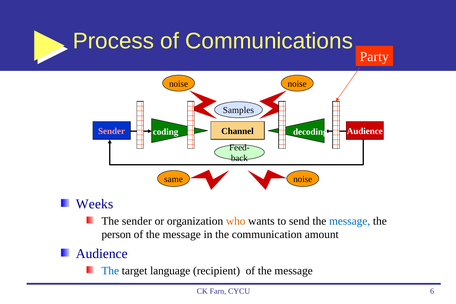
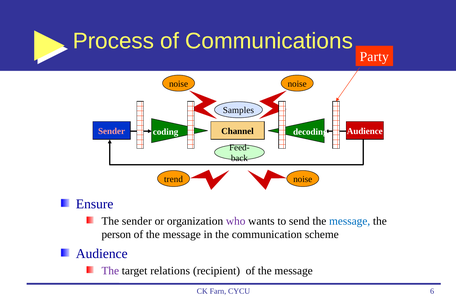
same: same -> trend (173, 179)
Weeks: Weeks -> Ensure (95, 204)
who colour: orange -> purple (236, 221)
amount: amount -> scheme (322, 234)
The colour: blue -> purple (110, 271)
language: language -> relations (170, 271)
